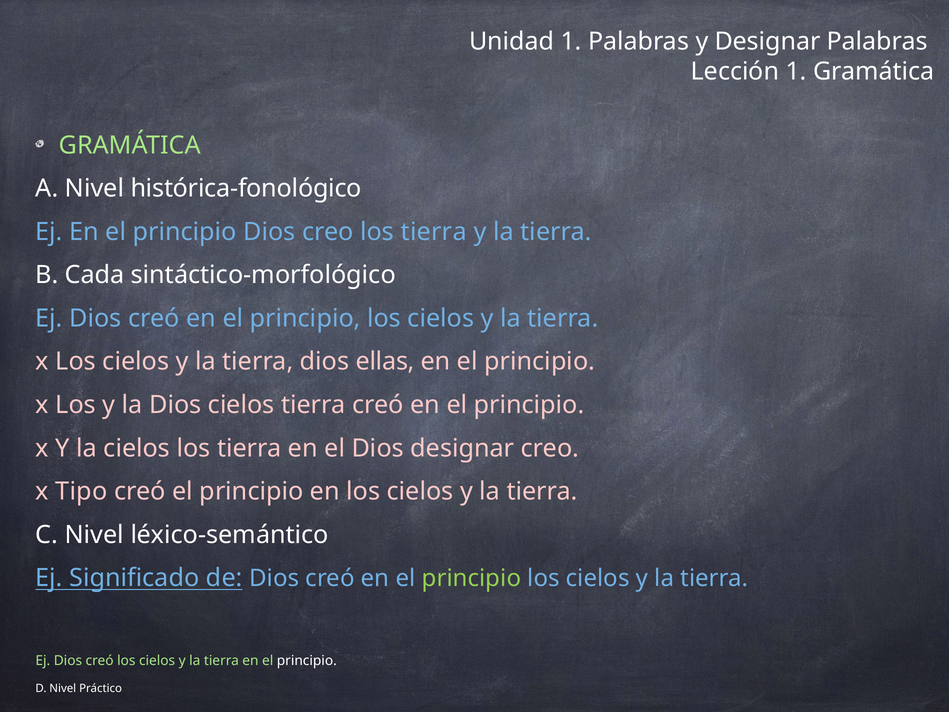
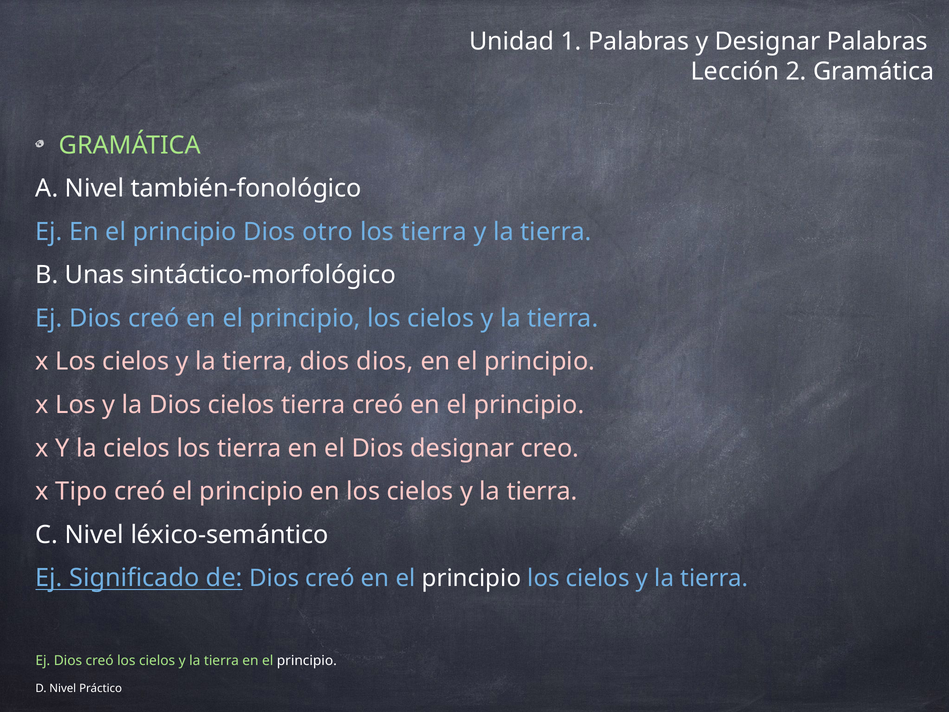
Lección 1: 1 -> 2 (796, 71)
histórica-fonológico: histórica-fonológico -> también-fonológico (246, 189)
Dios creo: creo -> otro (328, 232)
Cada: Cada -> Unas (95, 275)
dios ellas: ellas -> dios (385, 362)
principio colour: light green -> white (471, 578)
